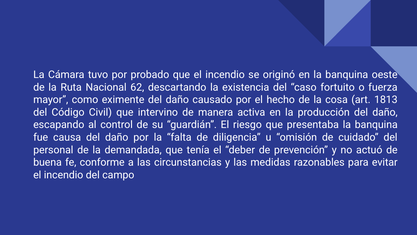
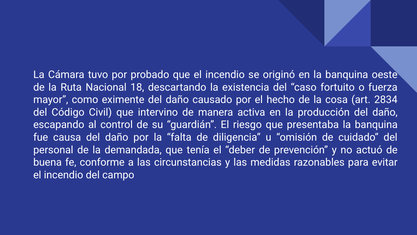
62: 62 -> 18 (137, 87)
1813: 1813 -> 2834 (386, 100)
